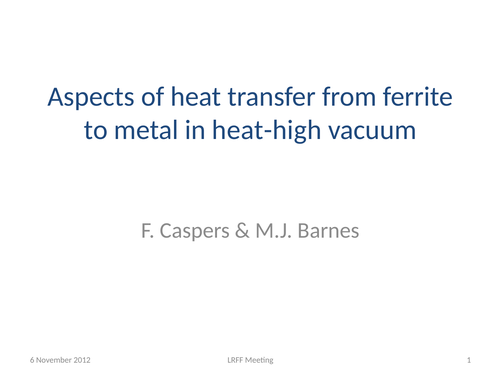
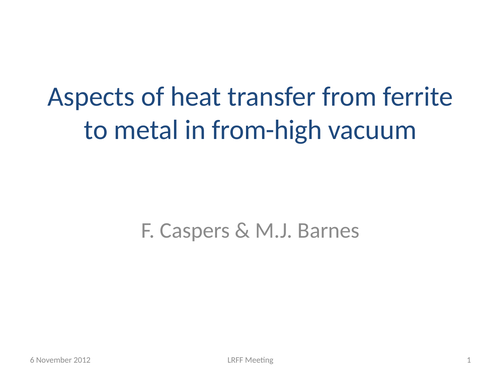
heat-high: heat-high -> from-high (267, 130)
